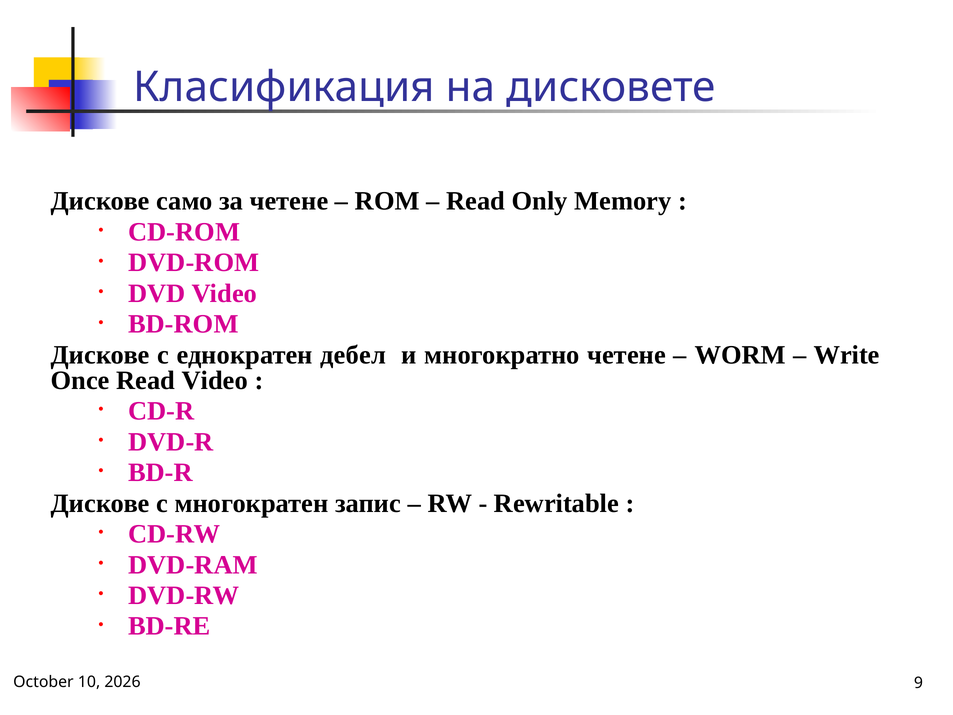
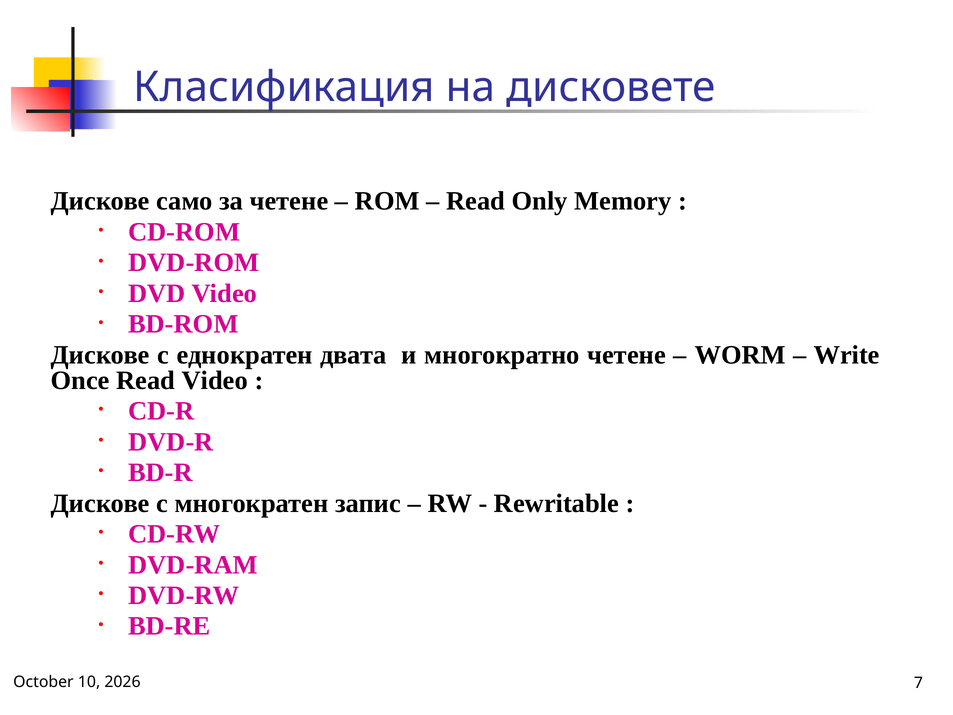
дебел: дебел -> двата (353, 355)
9: 9 -> 7 (918, 683)
